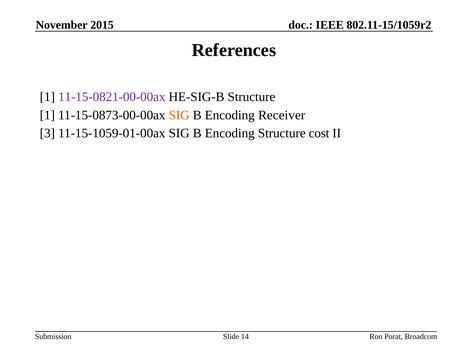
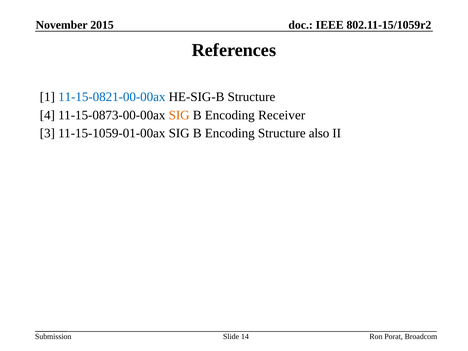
11-15-0821-00-00ax colour: purple -> blue (112, 97)
1: 1 -> 4 (47, 115)
cost: cost -> also (319, 133)
